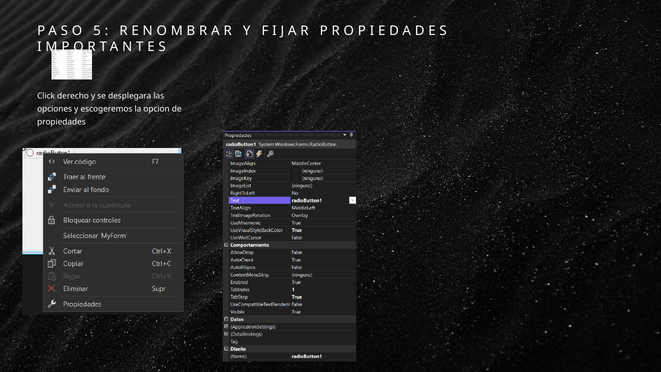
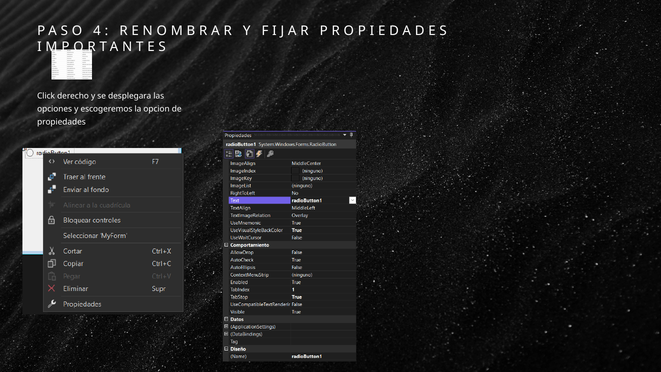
5: 5 -> 4 (97, 31)
